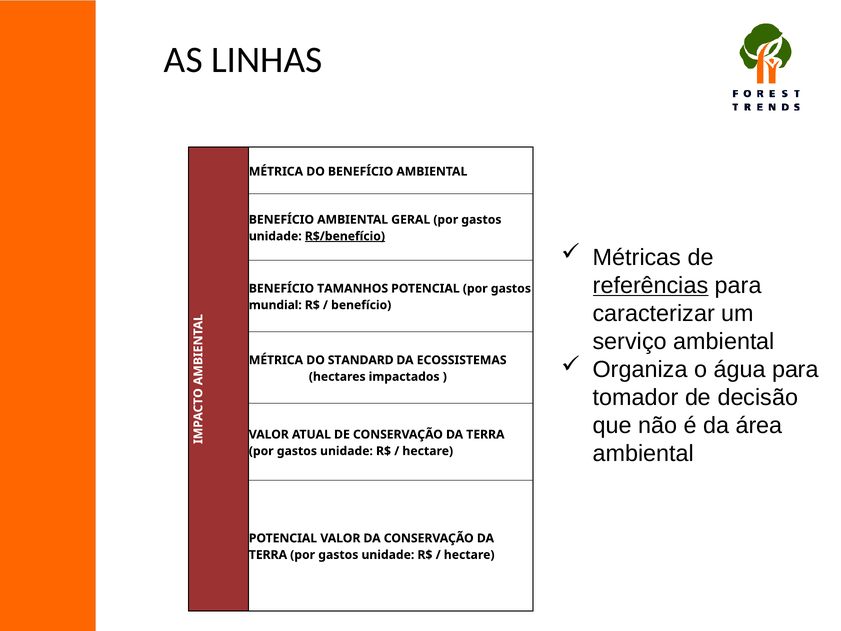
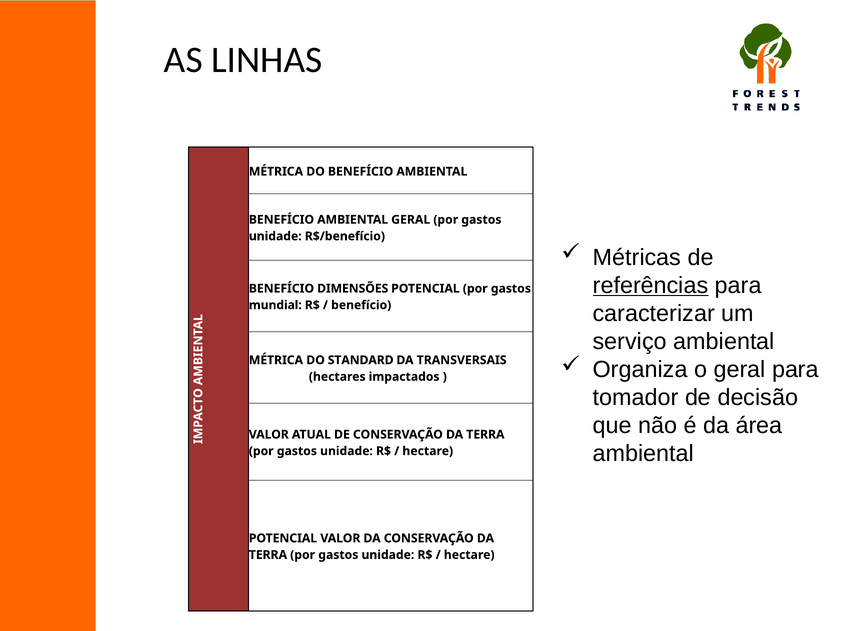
R$/benefício underline: present -> none (345, 236)
TAMANHOS: TAMANHOS -> DIMENSÕES (353, 288)
o água: água -> geral (740, 369)
ECOSSISTEMAS: ECOSSISTEMAS -> TRANSVERSAIS (462, 360)
